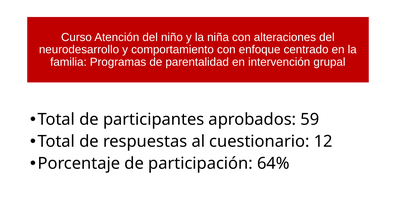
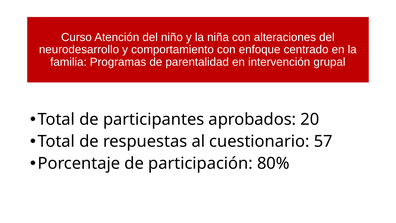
59: 59 -> 20 (310, 119)
12: 12 -> 57 (323, 141)
64%: 64% -> 80% (273, 163)
